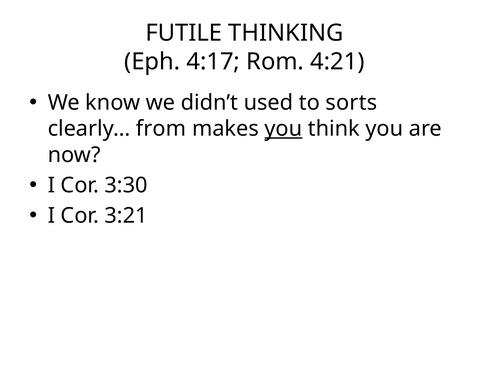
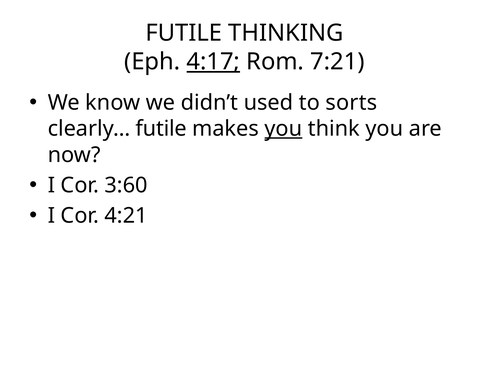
4:17 underline: none -> present (213, 62)
4:21: 4:21 -> 7:21 (337, 62)
clearly… from: from -> futile (161, 129)
3:30: 3:30 -> 3:60 (126, 185)
3:21: 3:21 -> 4:21 (126, 216)
